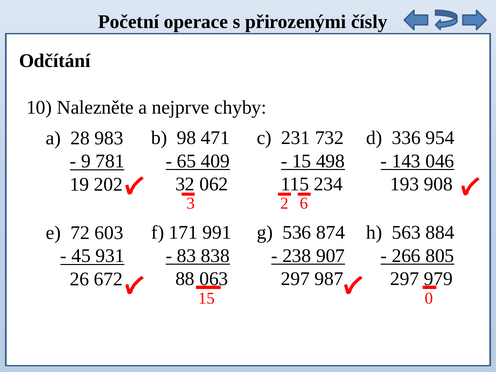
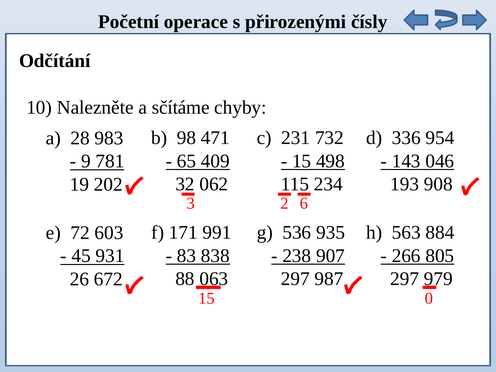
nejprve: nejprve -> sčítáme (181, 107)
874: 874 -> 935 (331, 233)
